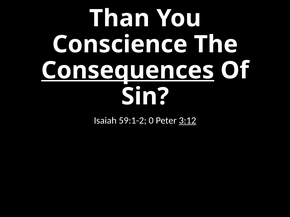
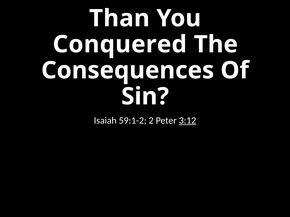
Conscience: Conscience -> Conquered (120, 44)
Consequences underline: present -> none (128, 71)
0: 0 -> 2 (151, 121)
